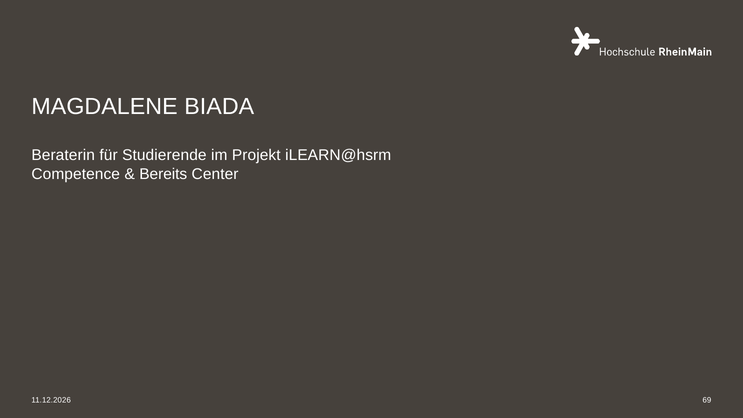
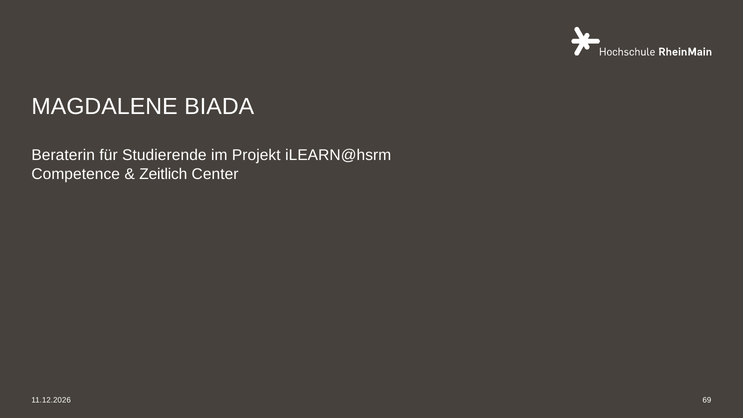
Bereits: Bereits -> Zeitlich (163, 174)
